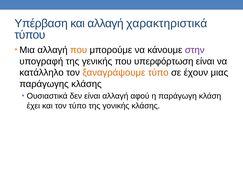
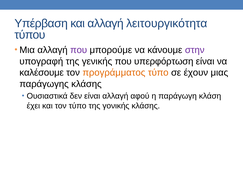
χαρακτηριστικά: χαρακτηριστικά -> λειτουργικότητα (167, 23)
που colour: orange -> purple (79, 50)
κατάλληλο: κατάλληλο -> καλέσουμε (42, 73)
ξαναγράψουμε: ξαναγράψουμε -> προγράμματος (114, 73)
